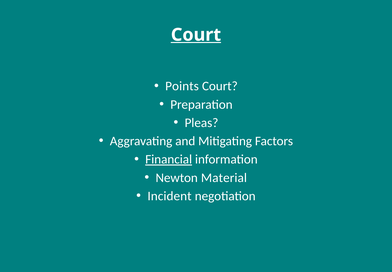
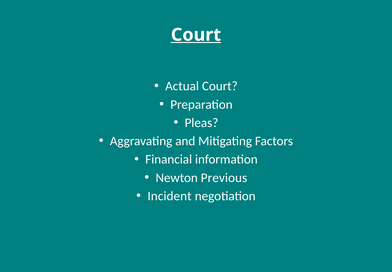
Points: Points -> Actual (182, 86)
Financial underline: present -> none (169, 159)
Material: Material -> Previous (224, 178)
